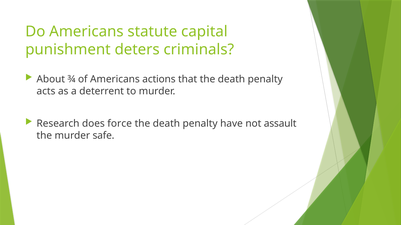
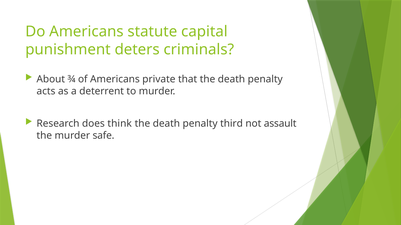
actions: actions -> private (159, 79)
force: force -> think (120, 124)
have: have -> third (232, 124)
